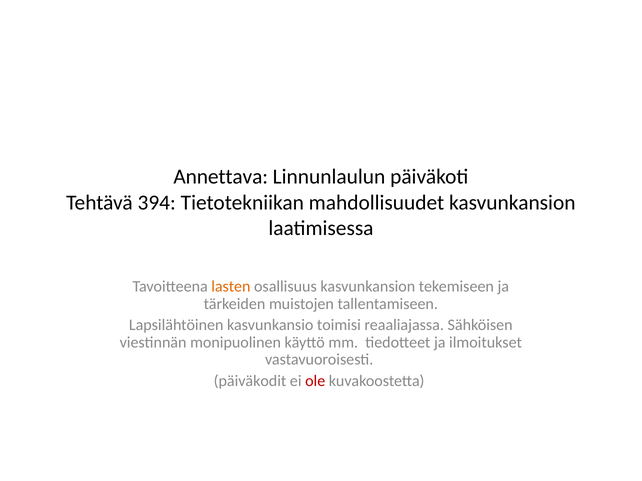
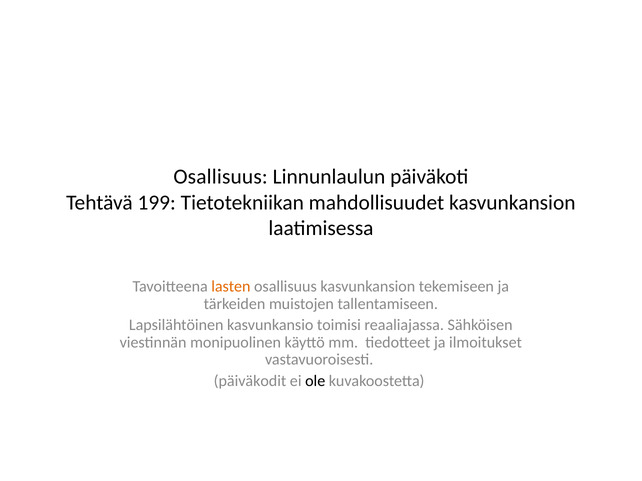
Annettava: Annettava -> Osallisuus (221, 177)
394: 394 -> 199 (157, 203)
ole colour: red -> black (315, 381)
